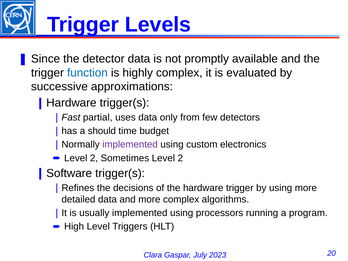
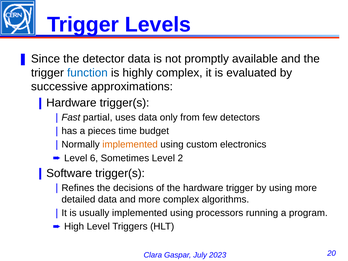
should: should -> pieces (102, 131)
implemented colour: purple -> orange (130, 145)
2: 2 -> 6 (94, 158)
